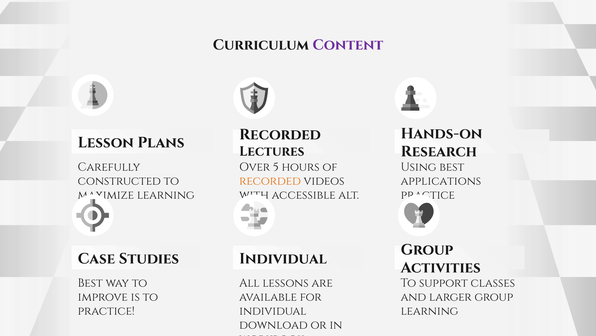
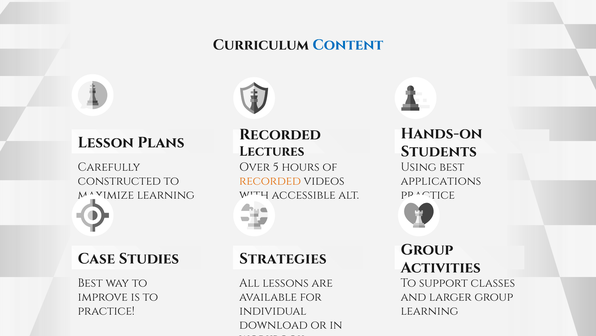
Content colour: purple -> blue (348, 45)
Research: Research -> Students (439, 151)
Studies Individual: Individual -> Strategies (283, 258)
